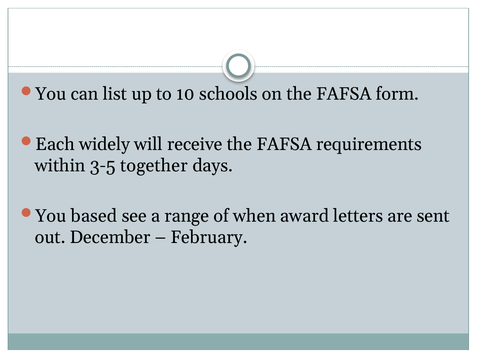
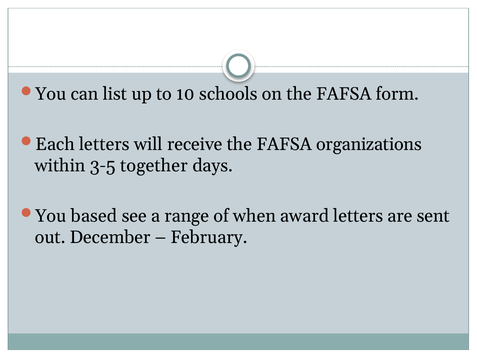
Each widely: widely -> letters (104, 144)
requirements: requirements -> organizations (369, 144)
